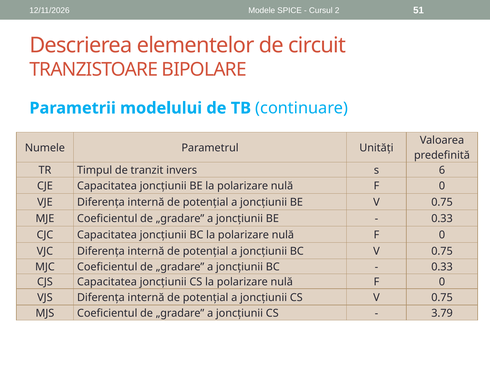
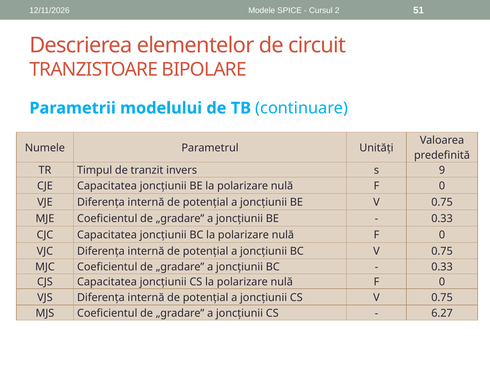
6: 6 -> 9 (442, 170)
3.79: 3.79 -> 6.27 (442, 313)
